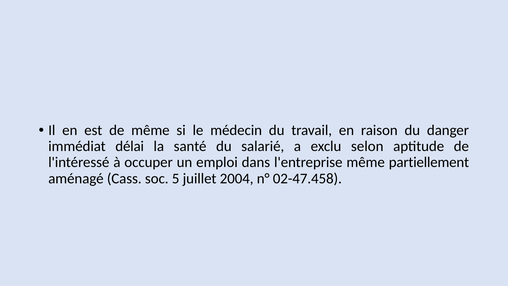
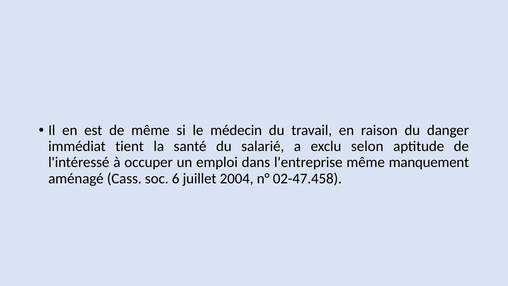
délai: délai -> tient (130, 146)
partiellement: partiellement -> manquement (429, 162)
5: 5 -> 6 (176, 178)
